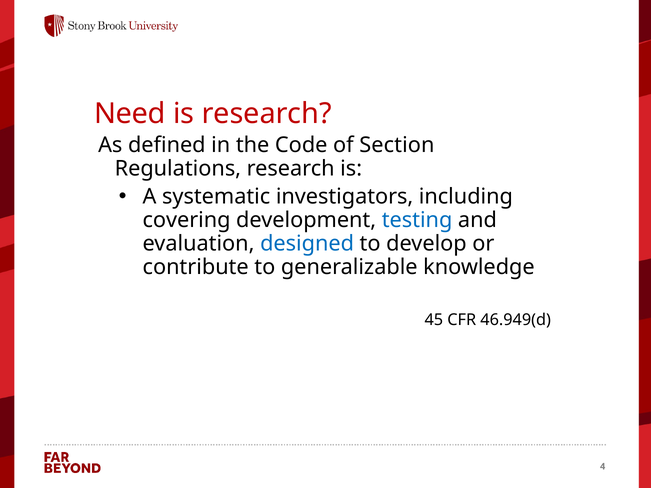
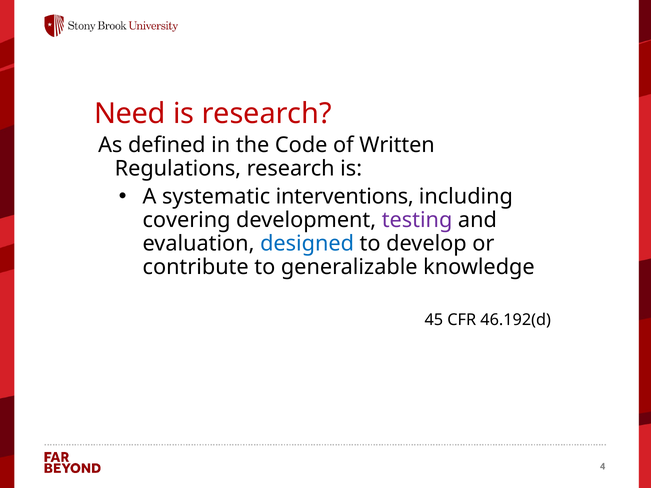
Section: Section -> Written (397, 145)
investigators: investigators -> interventions (345, 197)
testing colour: blue -> purple (417, 220)
46.949(d: 46.949(d -> 46.192(d (516, 320)
